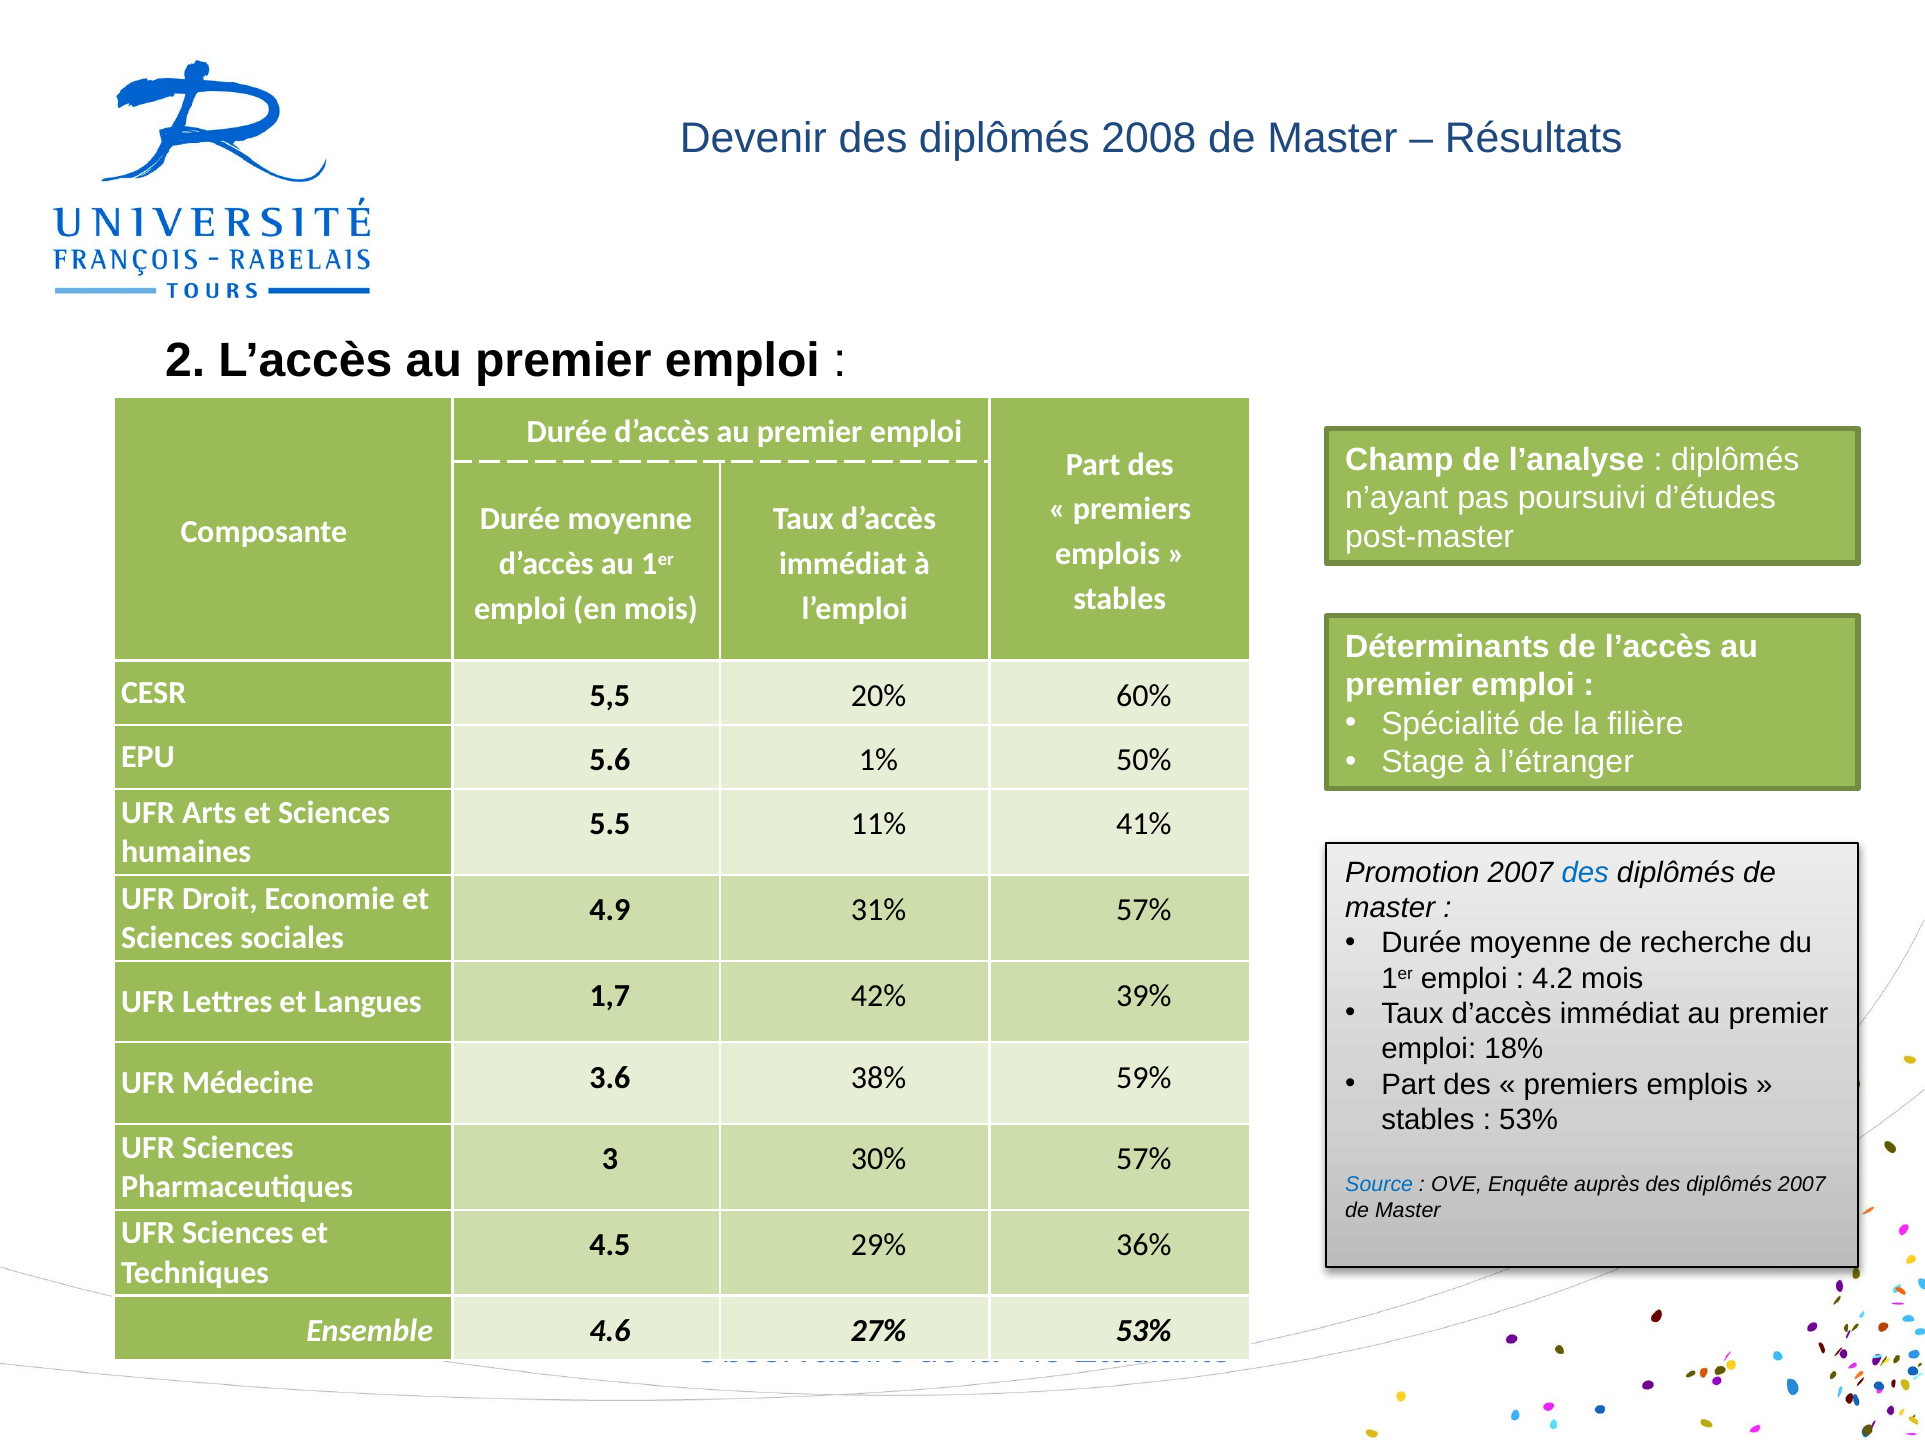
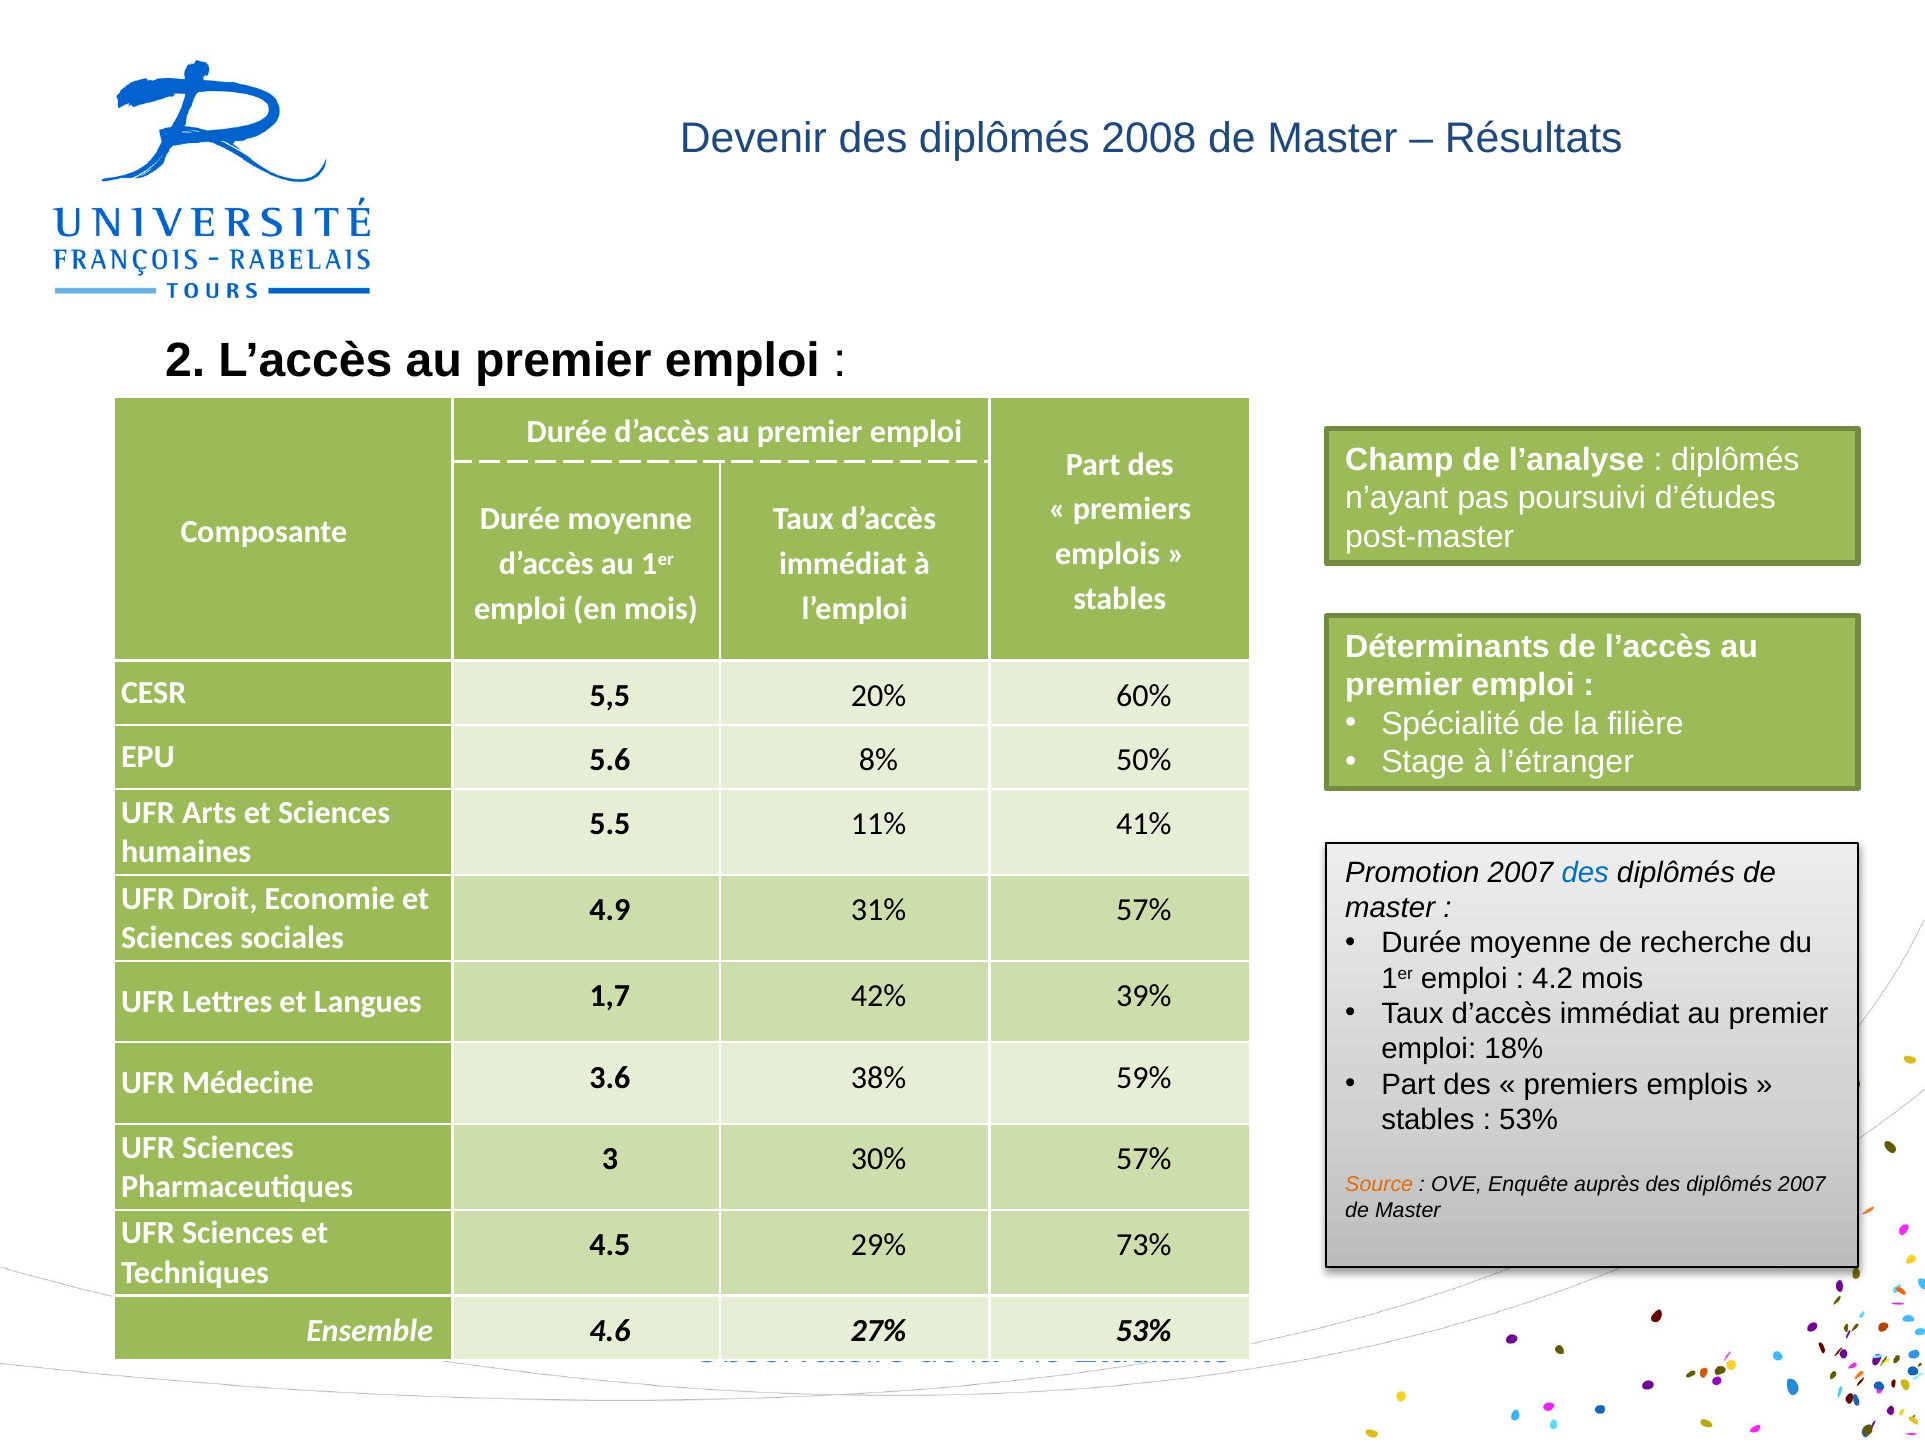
1%: 1% -> 8% (878, 760)
Source colour: blue -> orange (1379, 1185)
36%: 36% -> 73% (1144, 1245)
